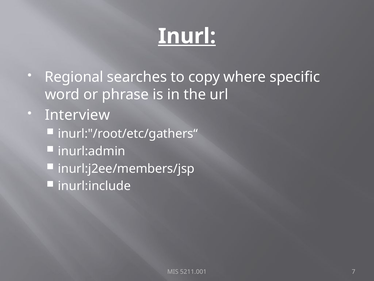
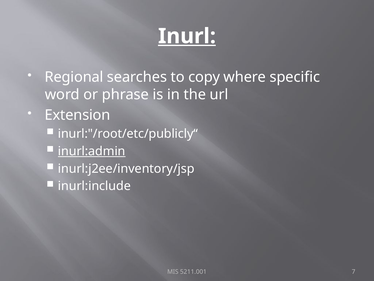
Interview: Interview -> Extension (78, 115)
inurl:"/root/etc/gathers“: inurl:"/root/etc/gathers“ -> inurl:"/root/etc/publicly“ (128, 133)
inurl:admin underline: none -> present (92, 151)
inurl:j2ee/members/jsp: inurl:j2ee/members/jsp -> inurl:j2ee/inventory/jsp (126, 168)
